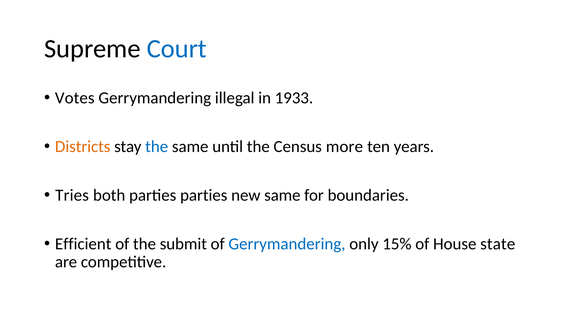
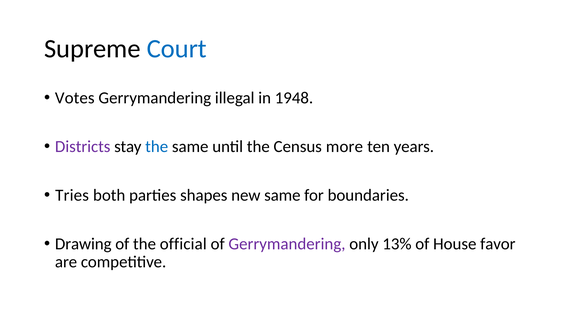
1933: 1933 -> 1948 (294, 98)
Districts colour: orange -> purple (83, 146)
parties parties: parties -> shapes (204, 195)
Efficient: Efficient -> Drawing (83, 244)
submit: submit -> official (183, 244)
Gerrymandering colour: blue -> purple (287, 244)
15%: 15% -> 13% (397, 244)
state: state -> favor (498, 244)
